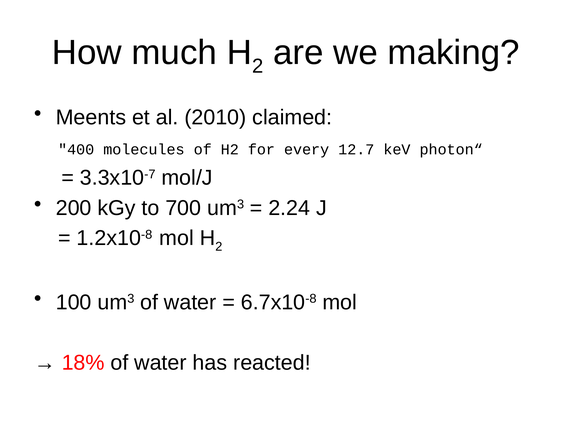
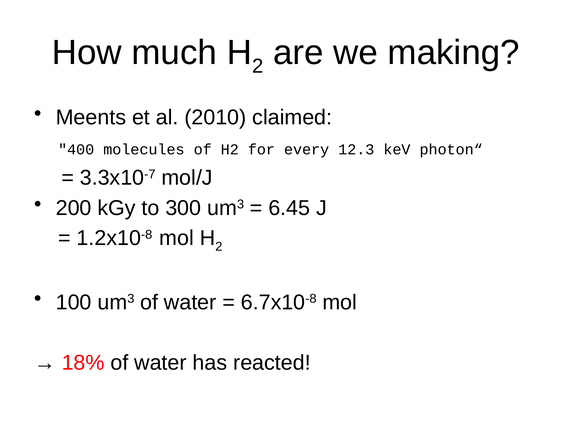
12.7: 12.7 -> 12.3 (356, 150)
700: 700 -> 300 (183, 208)
2.24: 2.24 -> 6.45 (289, 208)
